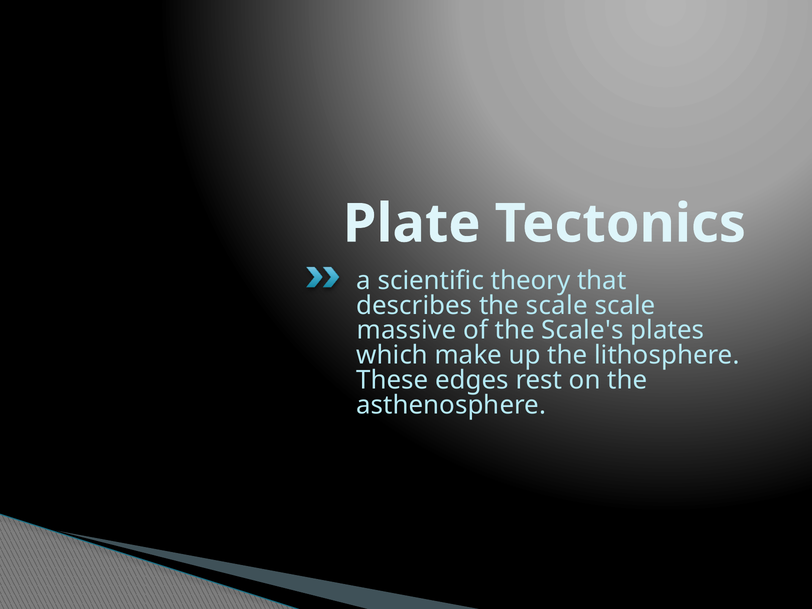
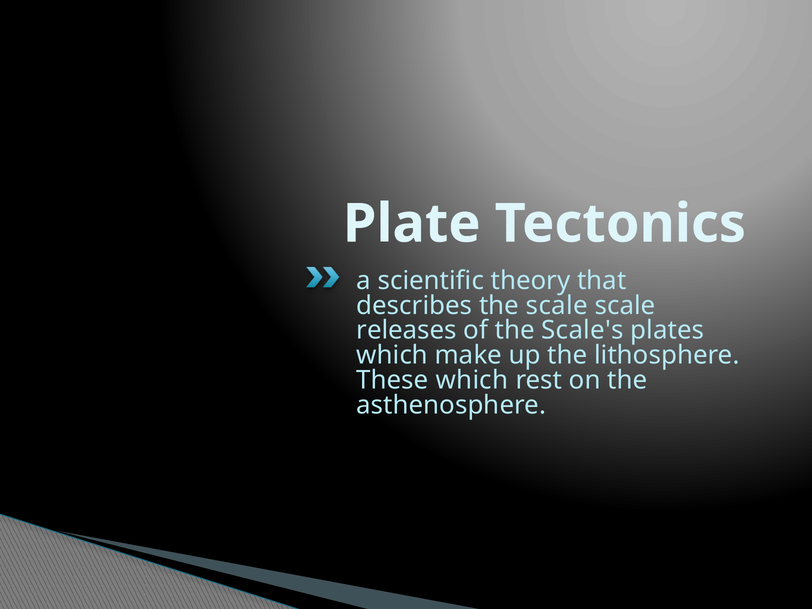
massive: massive -> releases (407, 330)
These edges: edges -> which (472, 380)
